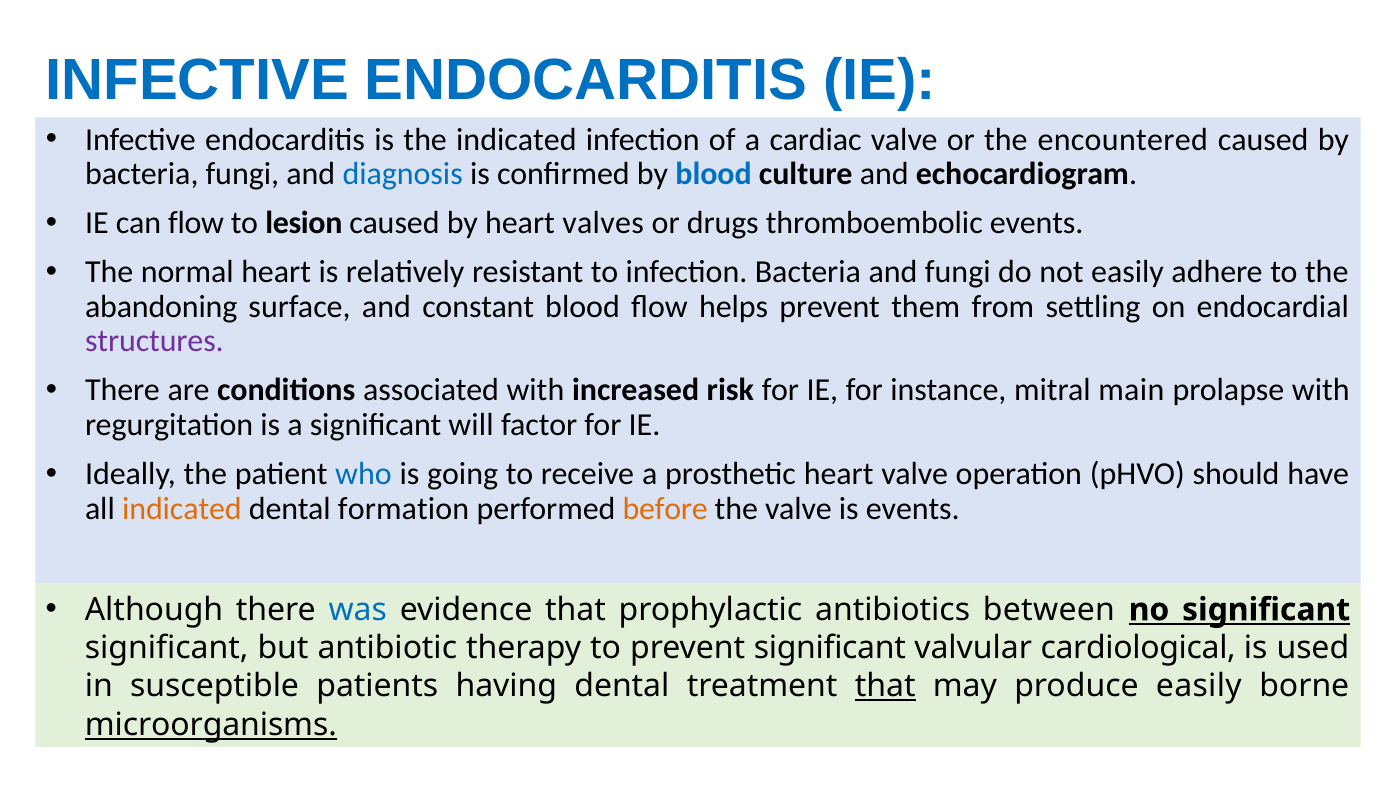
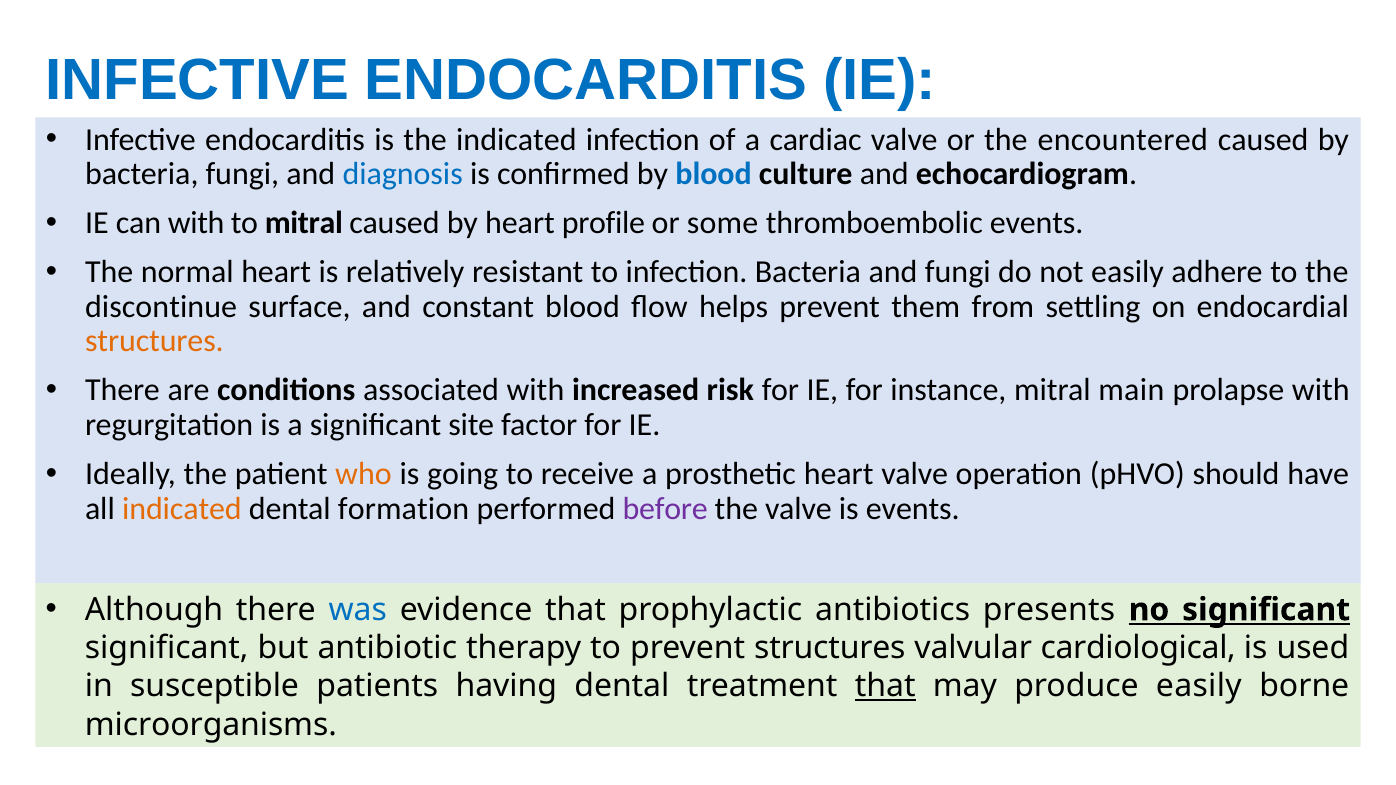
can flow: flow -> with (196, 223)
to lesion: lesion -> mitral (304, 223)
valves: valves -> profile (603, 223)
drugs: drugs -> some (723, 223)
abandoning: abandoning -> discontinue (161, 307)
structures colour: purple -> orange (154, 341)
will: will -> site (471, 425)
who colour: blue -> orange (363, 474)
before colour: orange -> purple (665, 509)
between: between -> presents (1049, 610)
prevent significant: significant -> structures (830, 648)
microorganisms underline: present -> none (211, 725)
